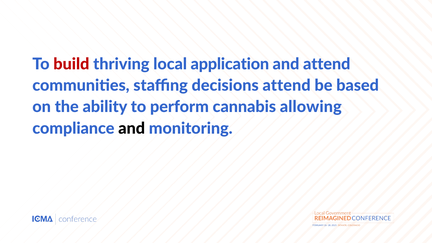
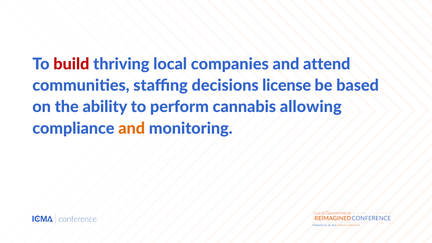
application: application -> companies (230, 64)
decisions attend: attend -> license (287, 86)
and colour: black -> orange (132, 128)
